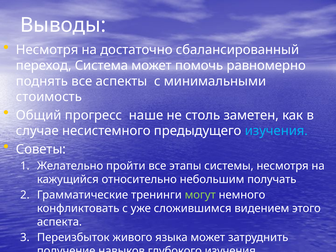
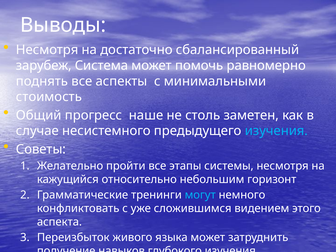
переход: переход -> зарубеж (44, 66)
получать: получать -> горизонт (272, 179)
могут colour: light green -> light blue (200, 195)
